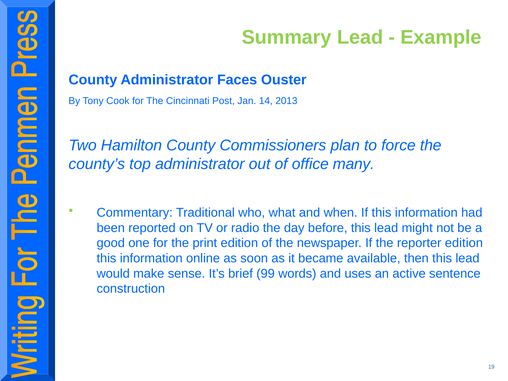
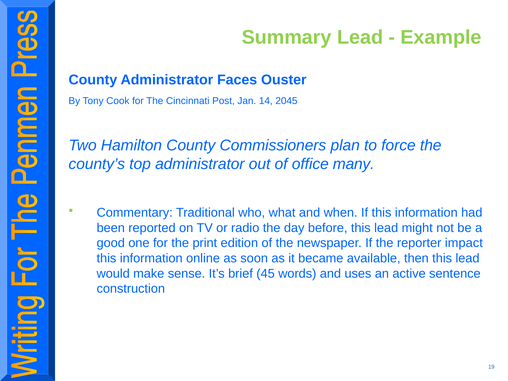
2013: 2013 -> 2045 (286, 101)
reporter edition: edition -> impact (464, 243)
99: 99 -> 45 (266, 274)
